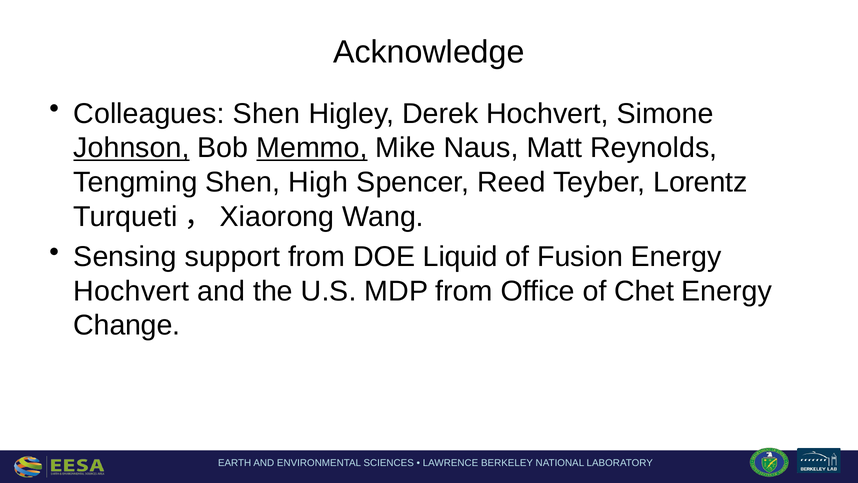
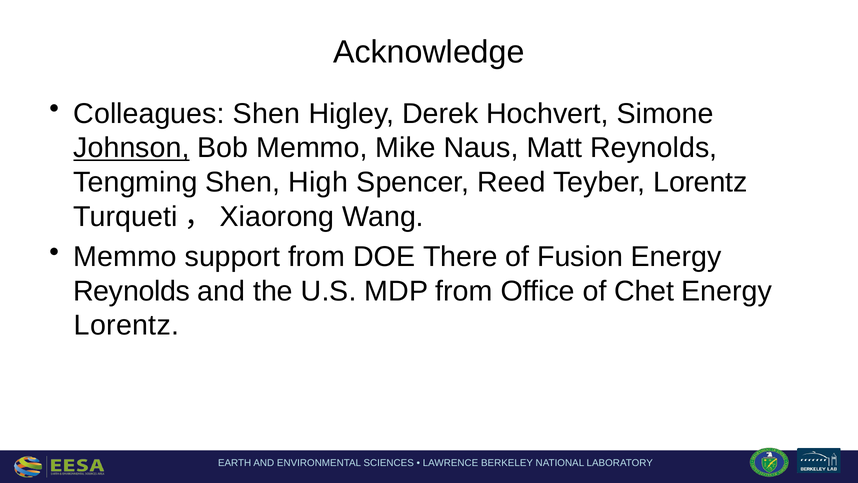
Memmo underline: present -> none (312, 148)
Sensing: Sensing -> Memmo (125, 257)
Liquid: Liquid -> There (460, 257)
Hochvert: Hochvert -> Reynolds (132, 291)
Change: Change -> Lorentz (127, 325)
